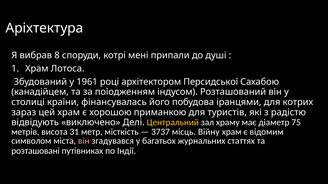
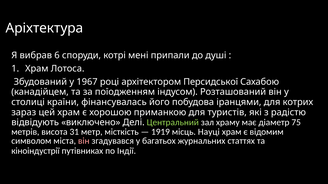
8: 8 -> 6 (57, 55)
1961: 1961 -> 1967 (87, 82)
Центральний colour: yellow -> light green (173, 123)
3737: 3737 -> 1919 (160, 132)
Війну: Війну -> Науці (209, 132)
розташовані: розташовані -> кіноіндустрії (35, 151)
